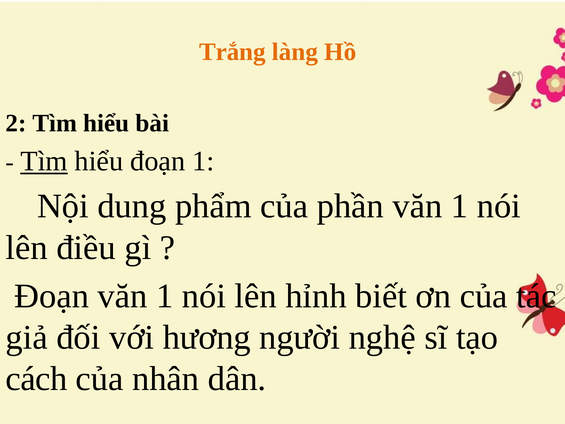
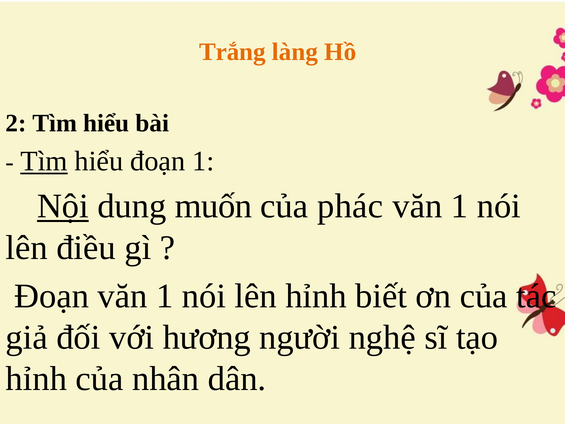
Nội underline: none -> present (63, 206)
phẩm: phẩm -> muốn (213, 206)
phần: phần -> phác (350, 206)
cách: cách -> hỉnh (36, 379)
